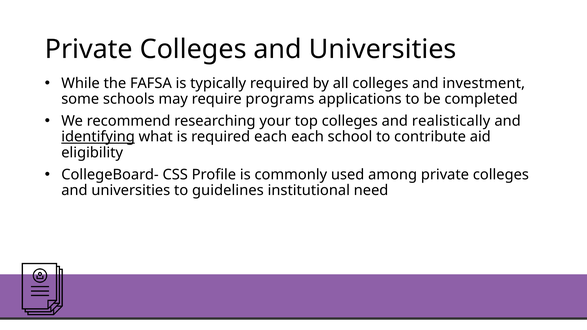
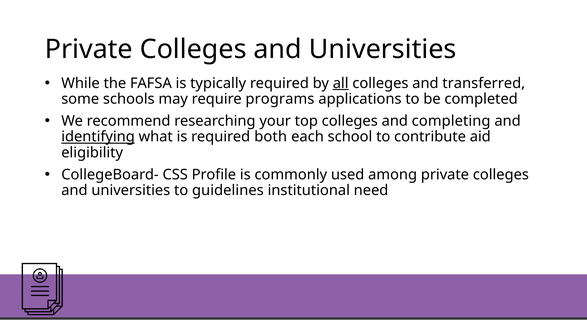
all underline: none -> present (341, 83)
investment: investment -> transferred (484, 83)
realistically: realistically -> completing (451, 121)
required each: each -> both (271, 137)
